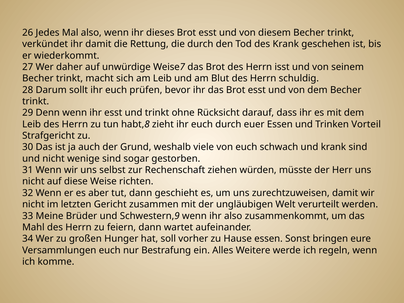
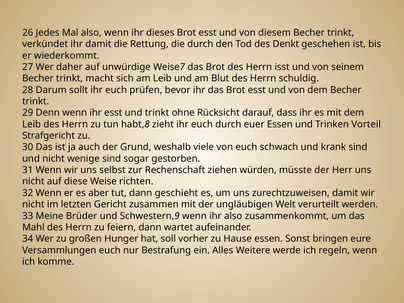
des Krank: Krank -> Denkt (286, 44)
